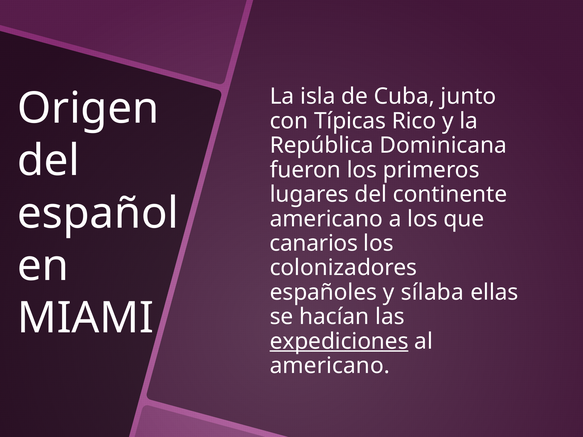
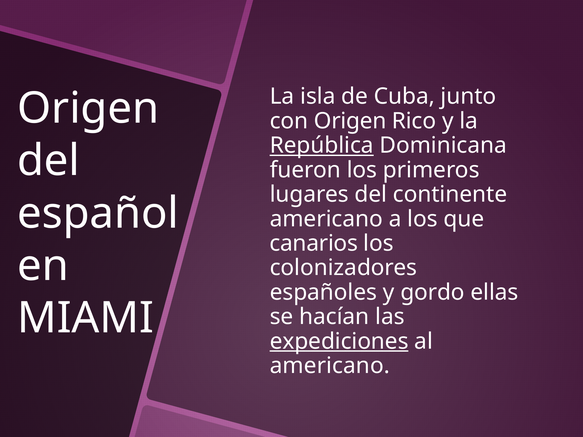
con Típicas: Típicas -> Origen (350, 121)
República underline: none -> present (322, 146)
sílaba: sílaba -> gordo (433, 292)
